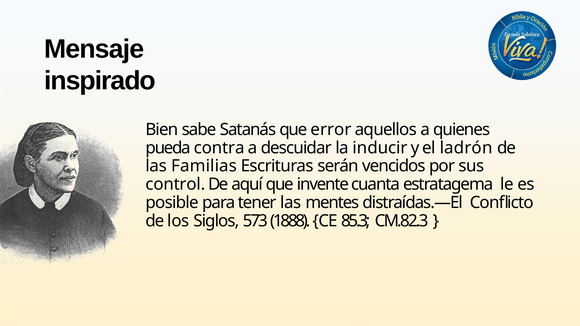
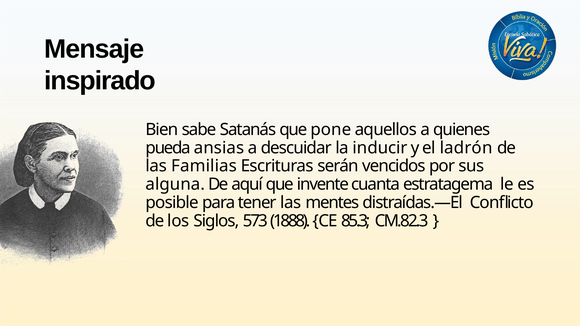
error: error -> pone (331, 130)
contra: contra -> ansias (219, 148)
control: control -> alguna (175, 184)
